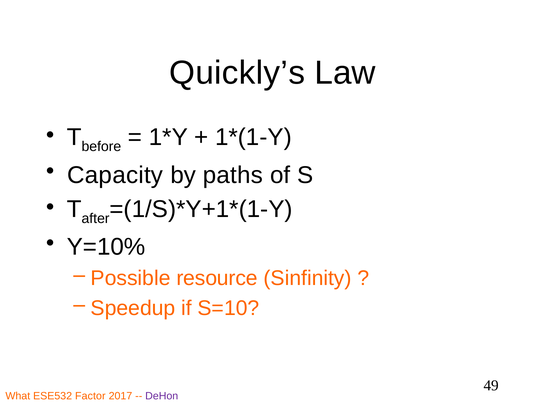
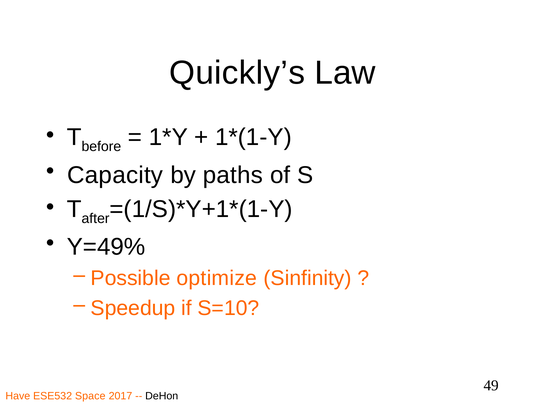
Y=10%: Y=10% -> Y=49% (106, 247)
resource: resource -> optimize (217, 278)
What: What -> Have (18, 396)
Factor: Factor -> Space (90, 396)
DeHon colour: purple -> black (162, 396)
